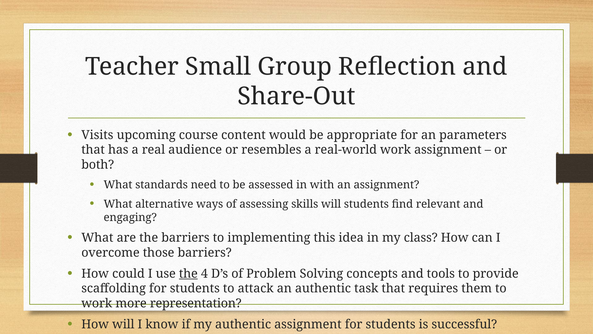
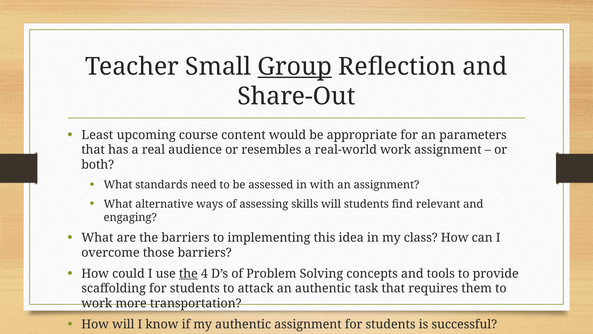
Group underline: none -> present (295, 67)
Visits: Visits -> Least (97, 135)
representation: representation -> transportation (196, 303)
